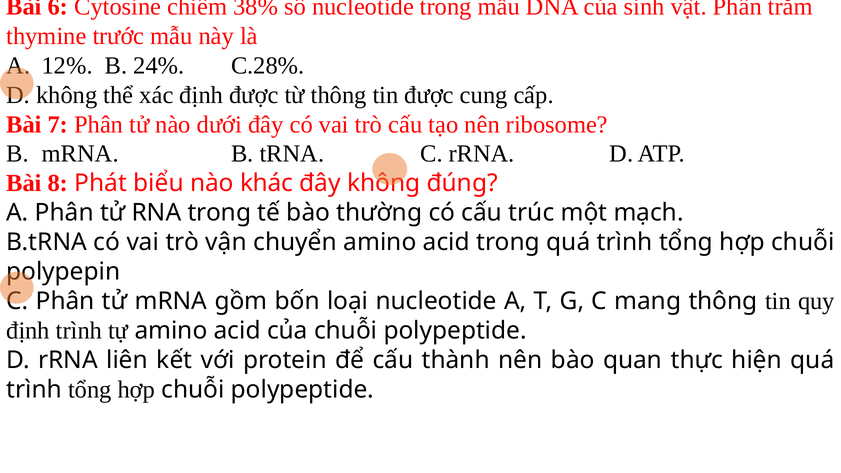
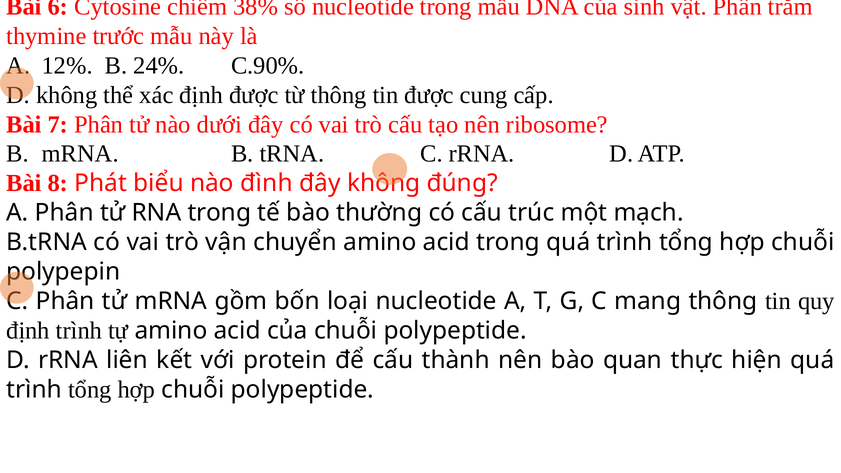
C.28%: C.28% -> C.90% (268, 66)
khác: khác -> đình (266, 183)
